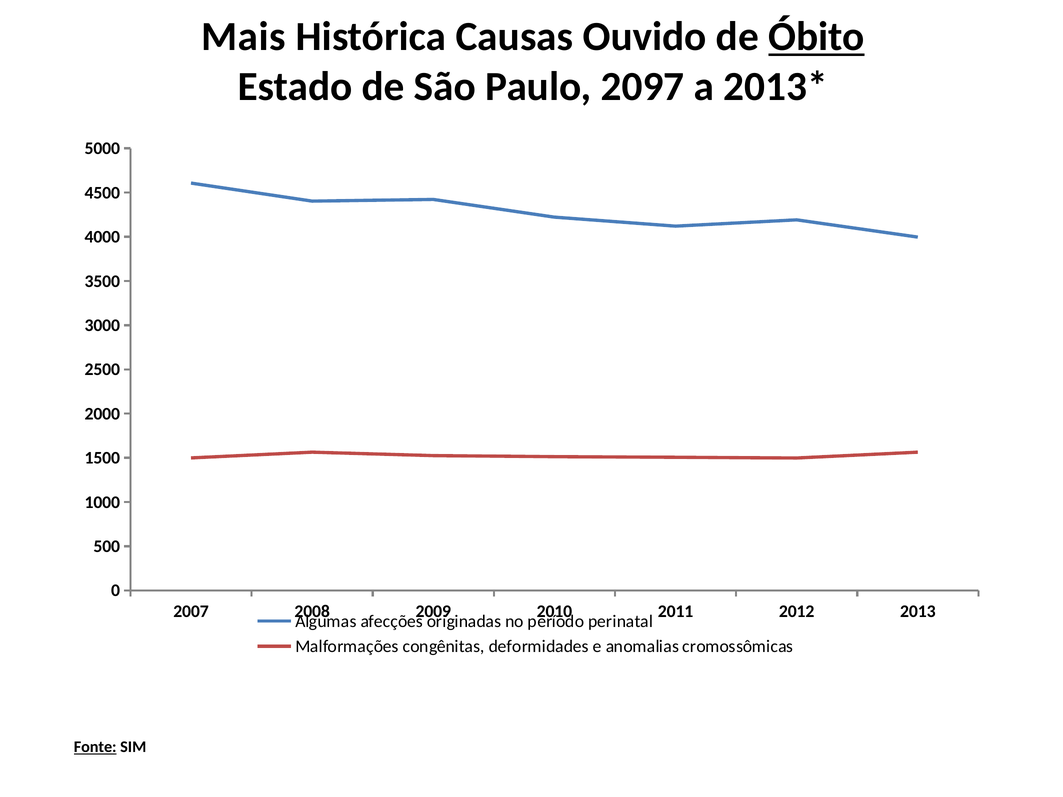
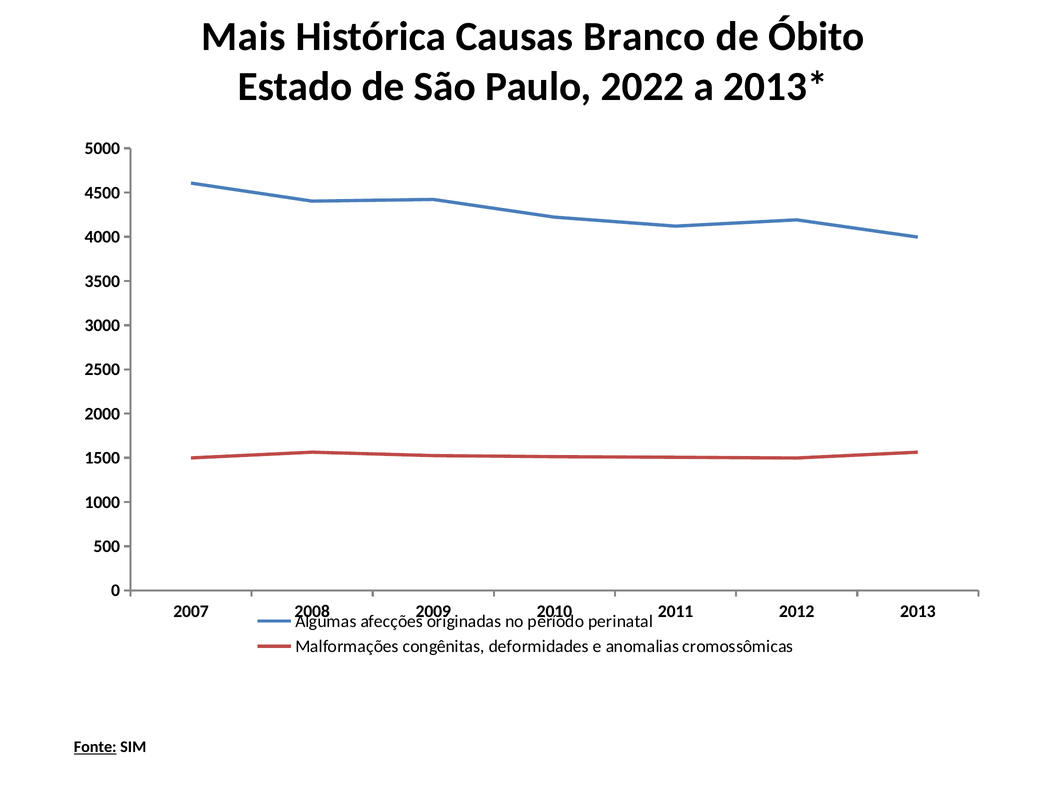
Ouvido: Ouvido -> Branco (644, 37)
Óbito underline: present -> none (816, 37)
2097: 2097 -> 2022 (643, 86)
